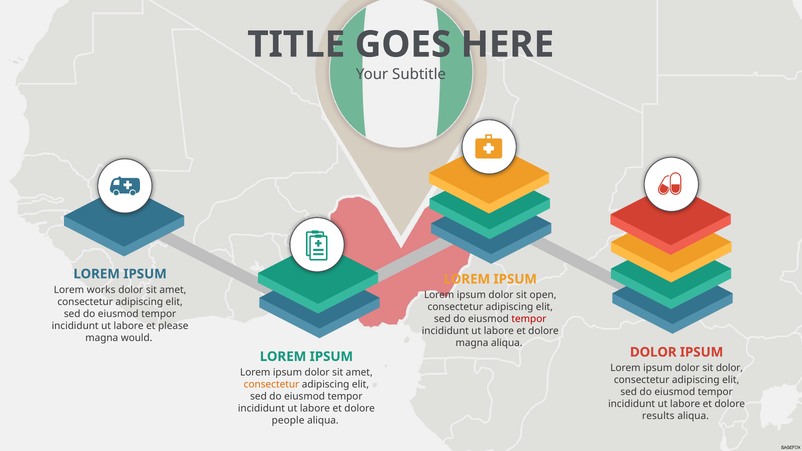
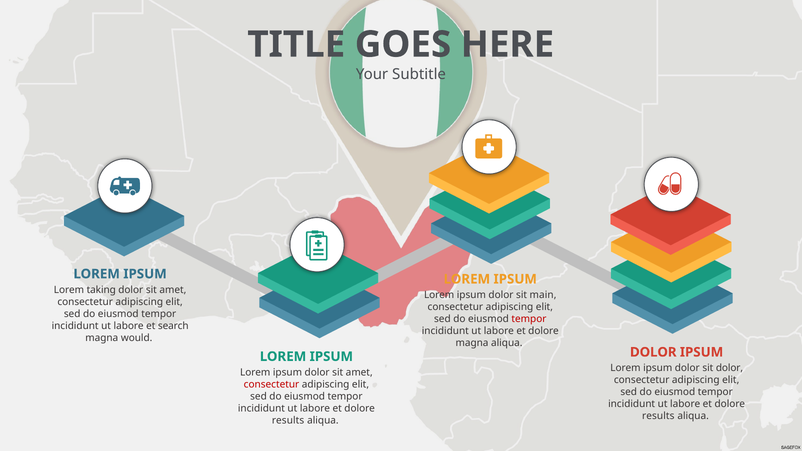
works: works -> taking (101, 290)
open: open -> main (543, 295)
please: please -> search (173, 326)
consectetur colour: orange -> red (271, 384)
people: people -> results (288, 421)
